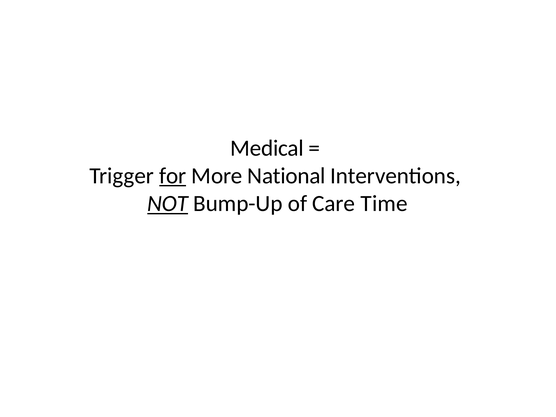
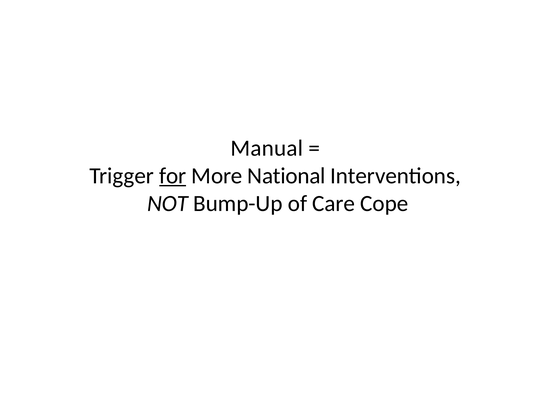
Medical: Medical -> Manual (267, 148)
NOT underline: present -> none (168, 204)
Time: Time -> Cope (384, 204)
